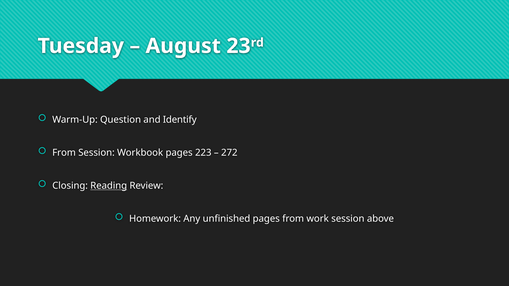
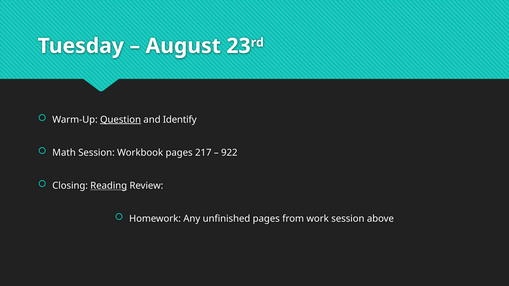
Question underline: none -> present (121, 120)
From: From -> Math (64, 153)
223: 223 -> 217 (203, 153)
272: 272 -> 922 (229, 153)
